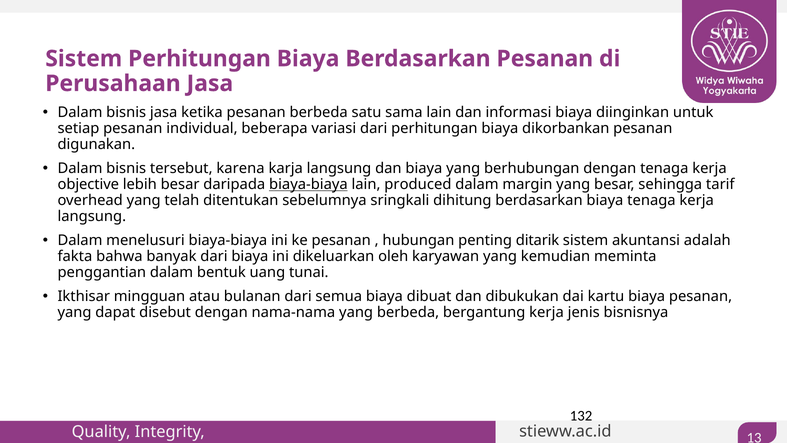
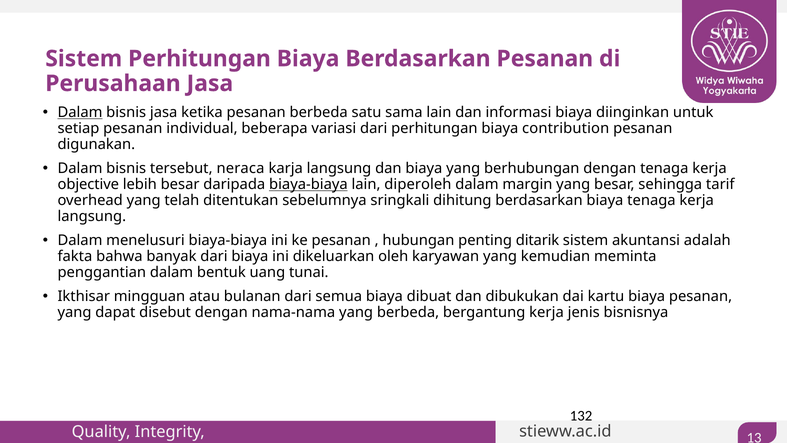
Dalam underline: none -> present (80, 112)
dikorbankan: dikorbankan -> contribution (566, 128)
karena: karena -> neraca (240, 168)
produced: produced -> diperoleh (418, 184)
